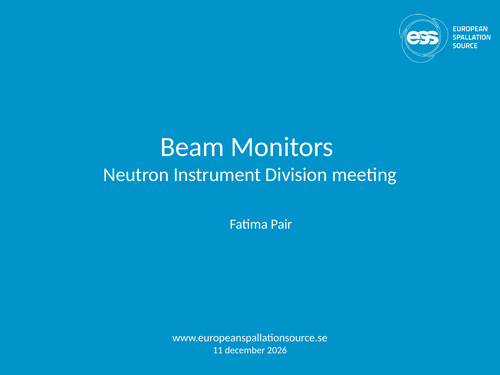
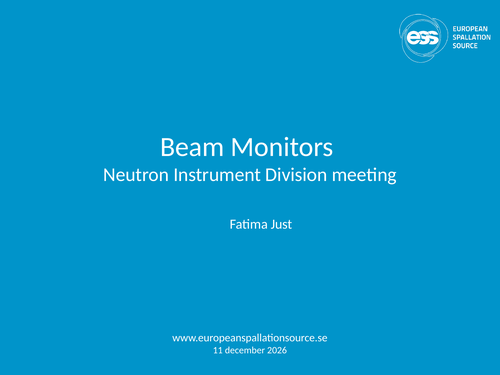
Pair: Pair -> Just (281, 224)
